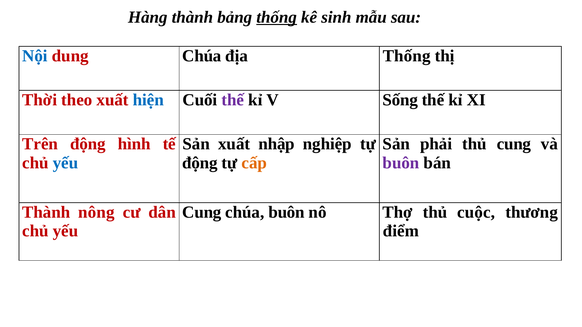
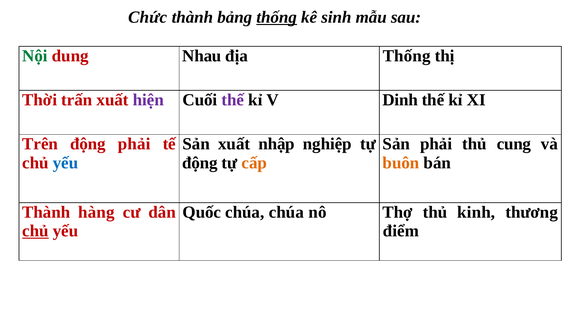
Hàng: Hàng -> Chức (148, 17)
Nội colour: blue -> green (35, 56)
dung Chúa: Chúa -> Nhau (202, 56)
theo: theo -> trấn (77, 100)
hiện colour: blue -> purple (148, 100)
Sống: Sống -> Dinh (400, 100)
động hình: hình -> phải (134, 144)
buôn colour: purple -> orange (401, 163)
nông: nông -> hàng (97, 212)
Cung: Cung -> Quốc (202, 212)
chúa buôn: buôn -> chúa (286, 212)
cuộc: cuộc -> kinh (476, 212)
chủ underline: none -> present (35, 231)
